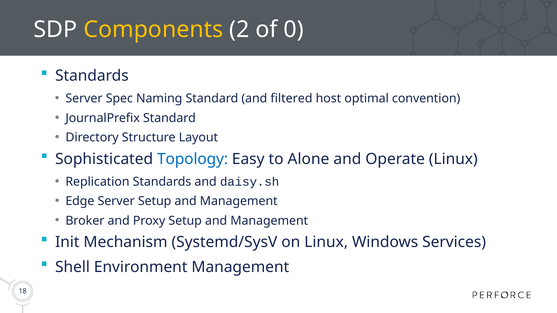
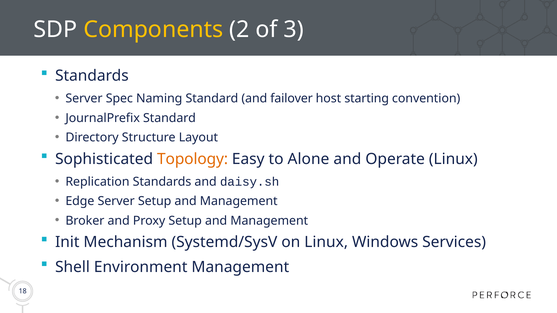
0: 0 -> 3 (294, 29)
filtered: filtered -> failover (292, 99)
optimal: optimal -> starting (367, 99)
Topology colour: blue -> orange (193, 159)
